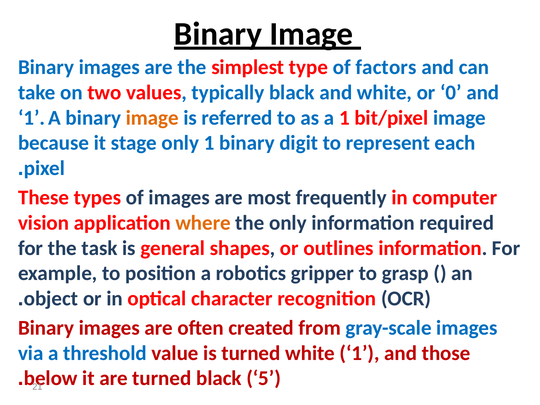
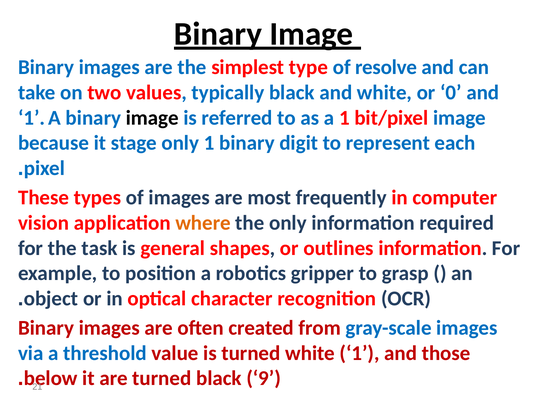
factors: factors -> resolve (386, 67)
image colour: orange -> black (152, 118)
5: 5 -> 9 (264, 378)
